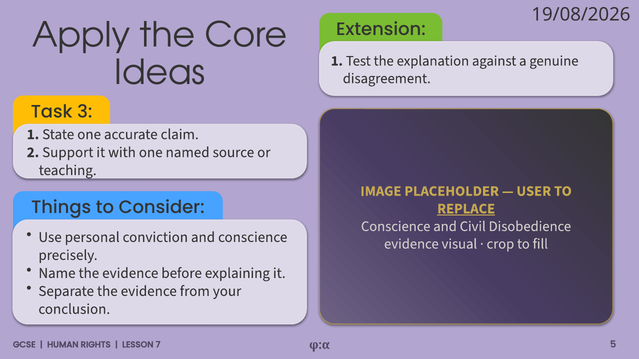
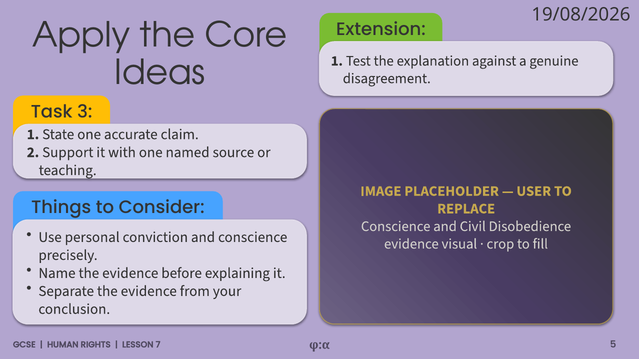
REPLACE underline: present -> none (466, 209)
